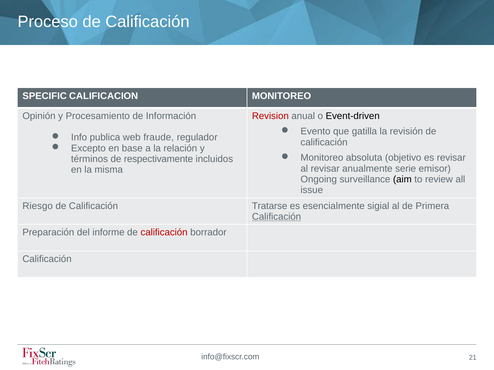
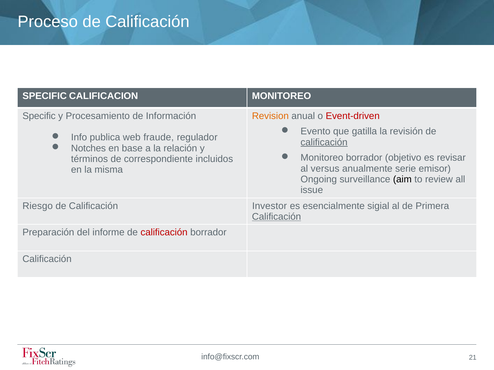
Opinión: Opinión -> Specific (39, 116)
Revision colour: red -> orange (270, 116)
Event-driven colour: black -> red (353, 116)
calificación underline: none -> present (324, 142)
Excepto: Excepto -> Notches (88, 148)
Monitoreo absoluta: absoluta -> borrador (364, 158)
respectivamente: respectivamente -> correspondiente (158, 159)
al revisar: revisar -> versus (325, 169)
Tratarse: Tratarse -> Investor (270, 206)
